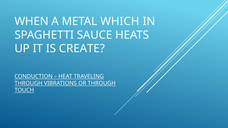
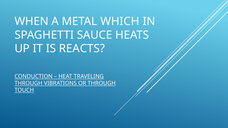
CREATE: CREATE -> REACTS (82, 49)
